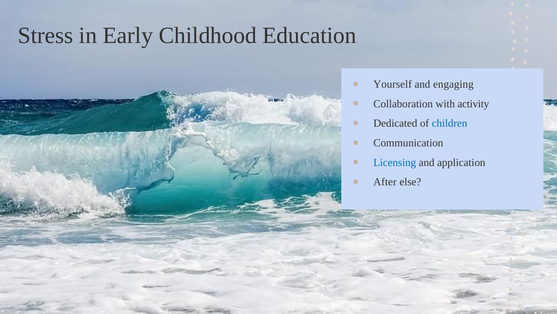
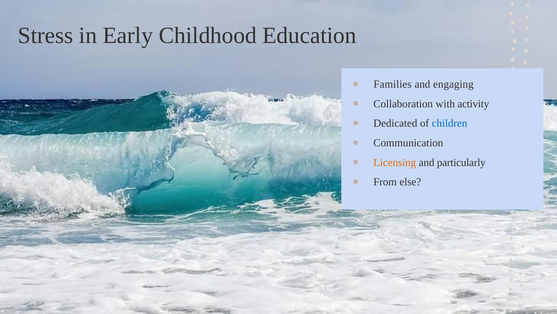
Yourself: Yourself -> Families (393, 84)
Licensing colour: blue -> orange (395, 162)
application: application -> particularly (461, 162)
After: After -> From (385, 182)
